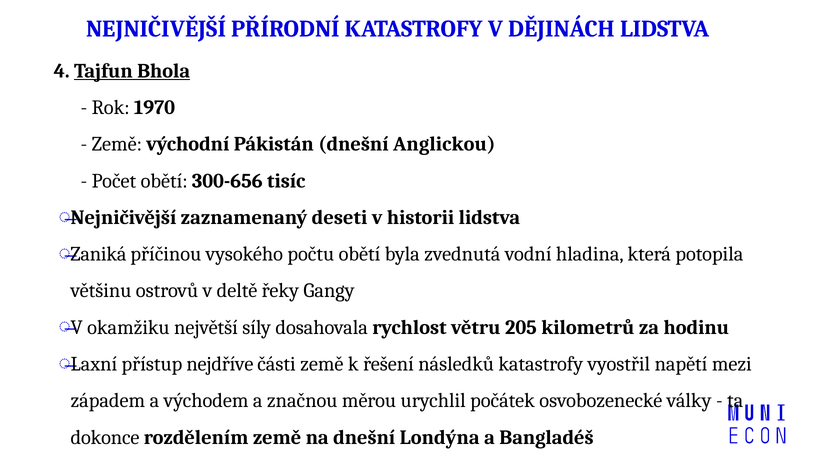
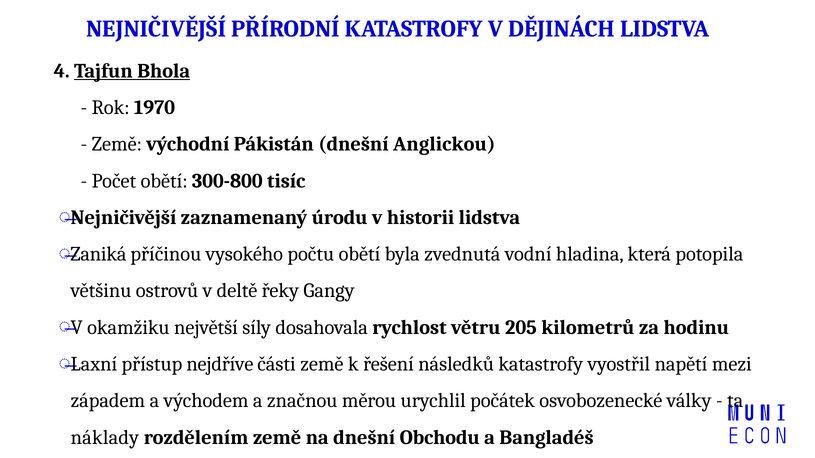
300-656: 300-656 -> 300-800 (227, 181)
deseti: deseti -> úrodu (340, 218)
dokonce: dokonce -> náklady (105, 438)
Londýna: Londýna -> Obchodu (440, 438)
